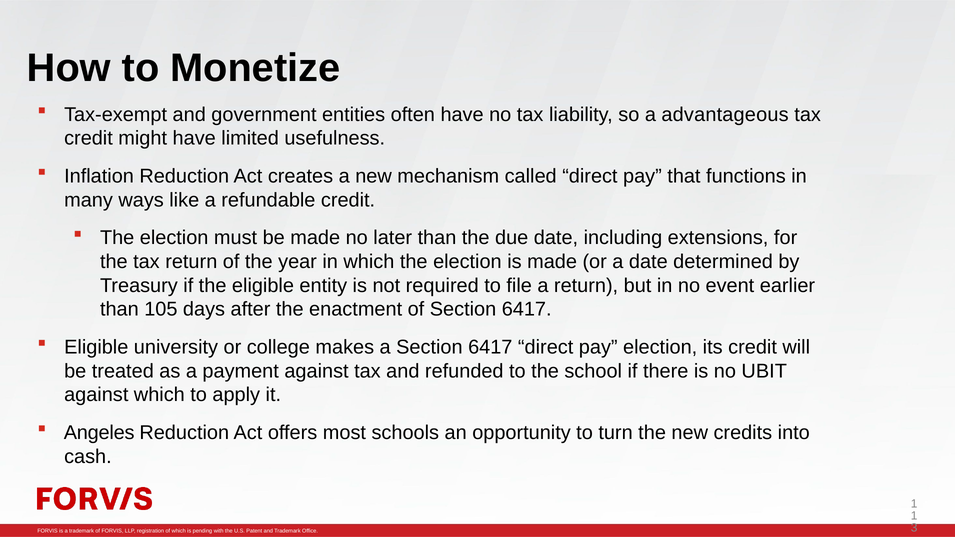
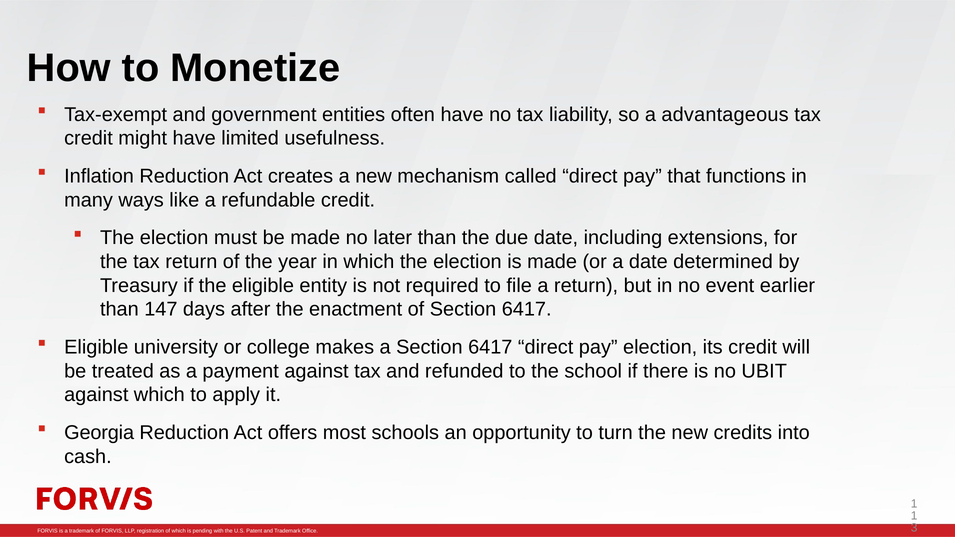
105: 105 -> 147 (161, 309)
Angeles: Angeles -> Georgia (99, 433)
